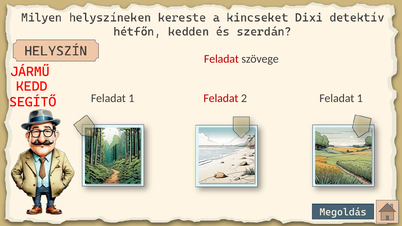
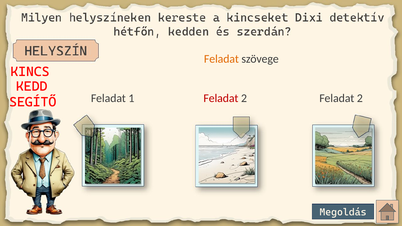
Feladat colour: red -> orange (221, 59)
JÁRMŰ: JÁRMŰ -> KINCS (30, 72)
2 Feladat 1: 1 -> 2 (360, 98)
